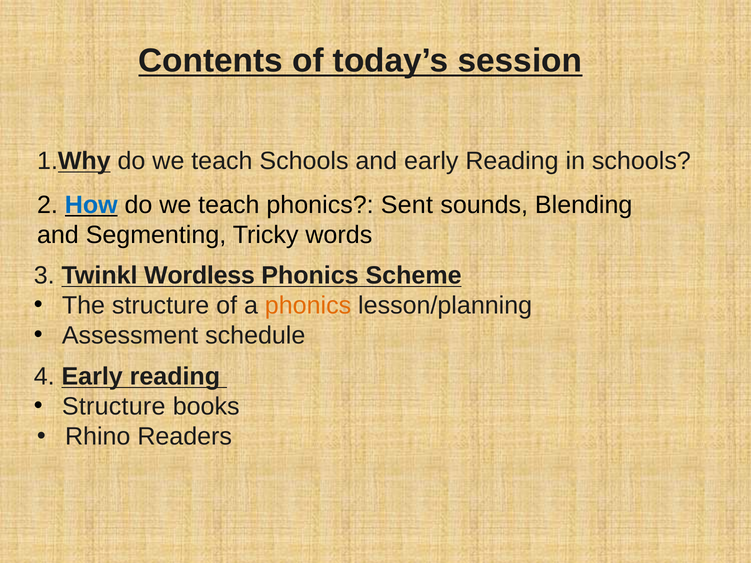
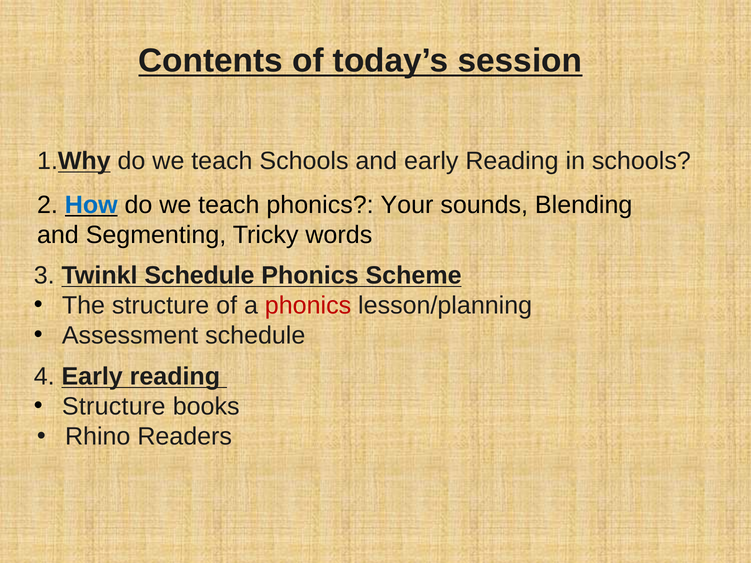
Sent: Sent -> Your (407, 205)
Twinkl Wordless: Wordless -> Schedule (199, 276)
phonics colour: orange -> red (308, 306)
